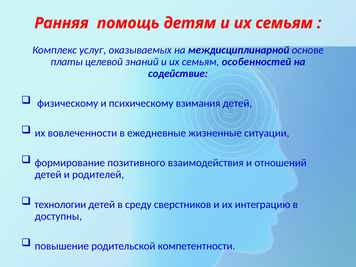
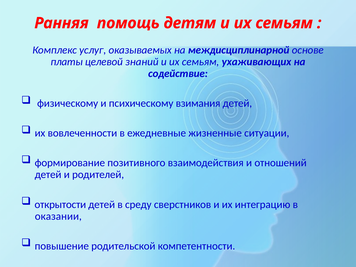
особенностей: особенностей -> ухаживающих (256, 62)
технологии: технологии -> открытости (60, 204)
доступны: доступны -> оказании (58, 216)
